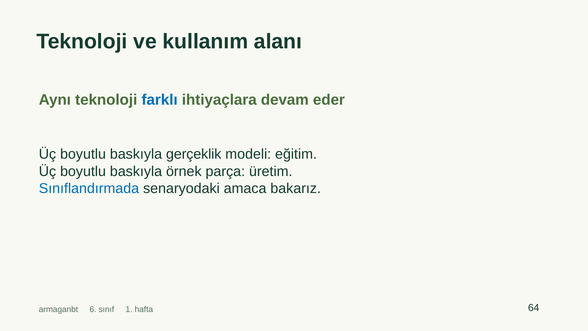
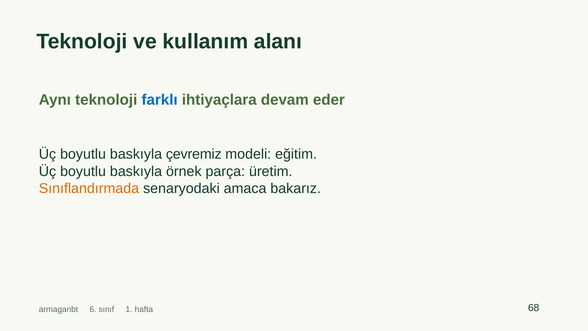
gerçeklik: gerçeklik -> çevremiz (194, 154)
Sınıflandırmada colour: blue -> orange (89, 188)
64: 64 -> 68 (534, 308)
